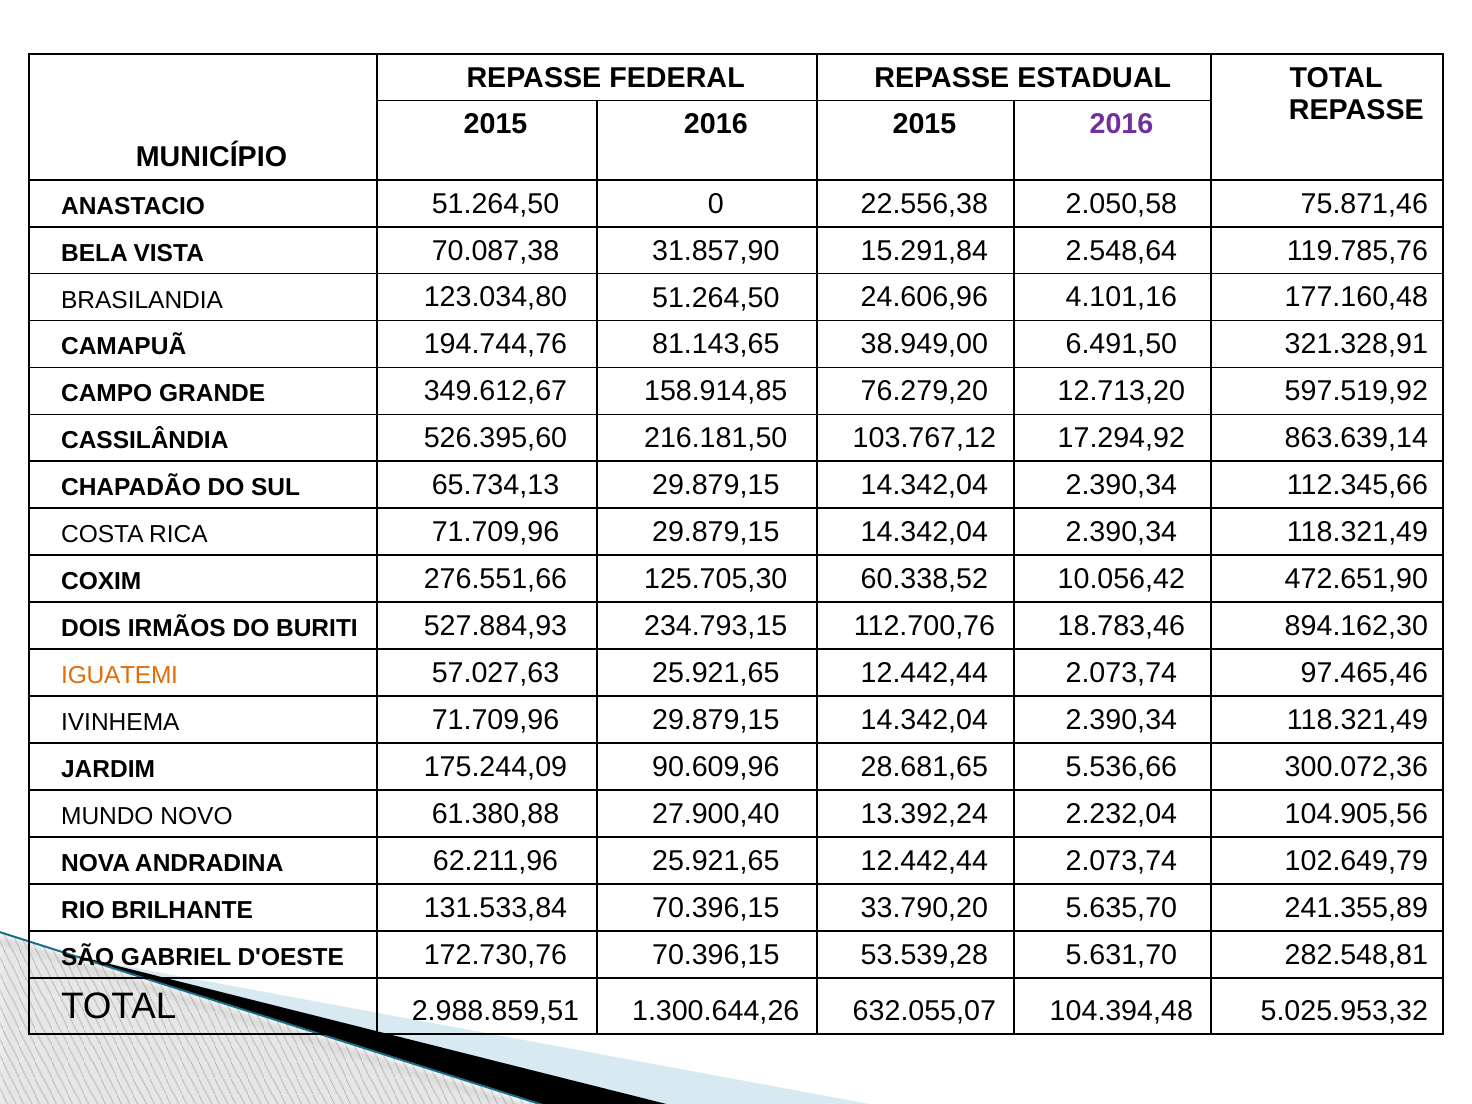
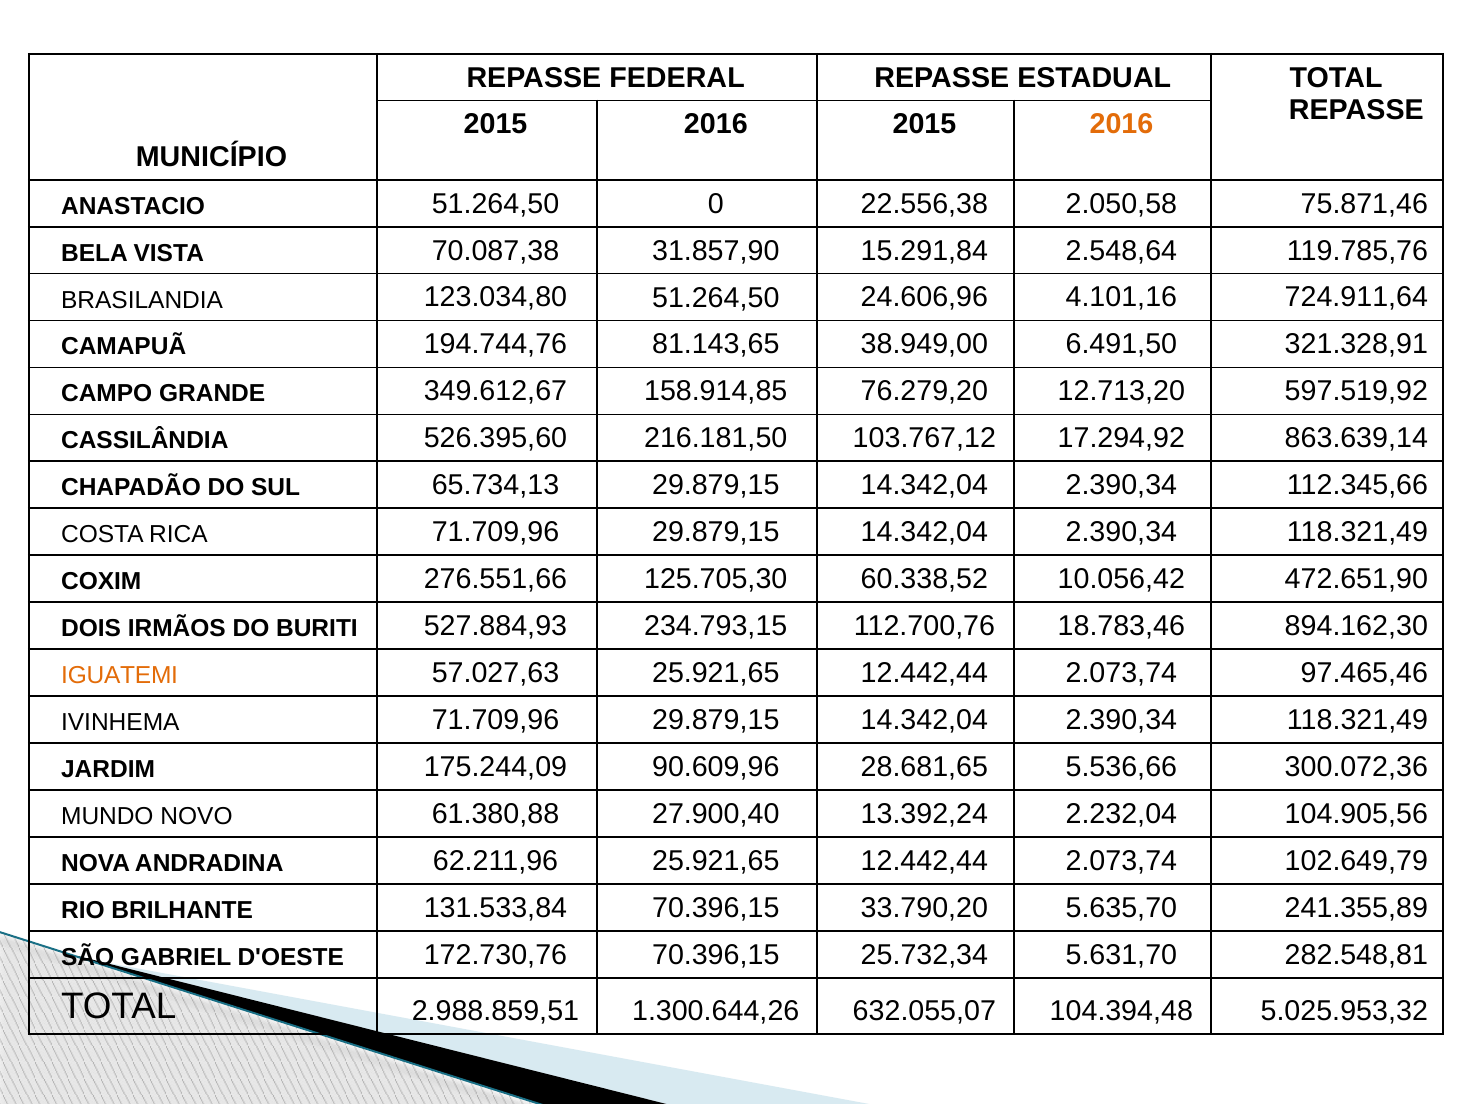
2016 colour: purple -> orange (1121, 125)
177.160,48: 177.160,48 -> 724.911,64 (1356, 298)
53.539,28: 53.539,28 -> 25.732,34 (924, 955)
